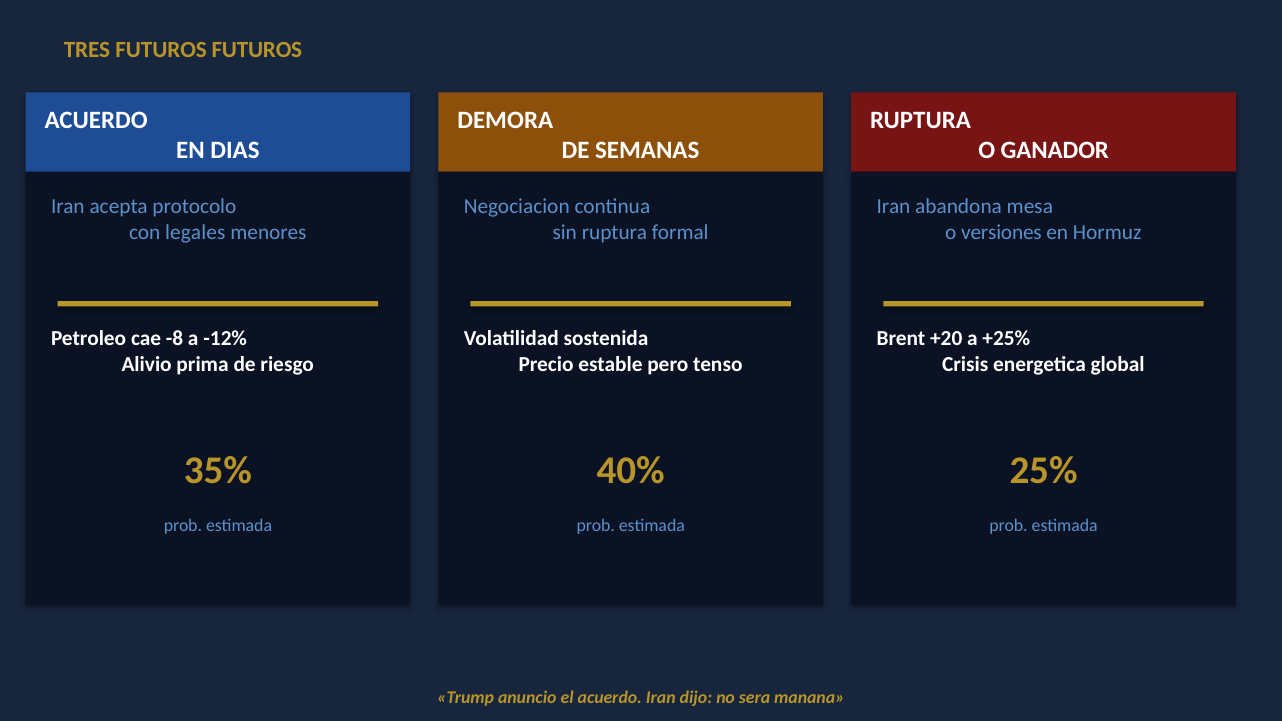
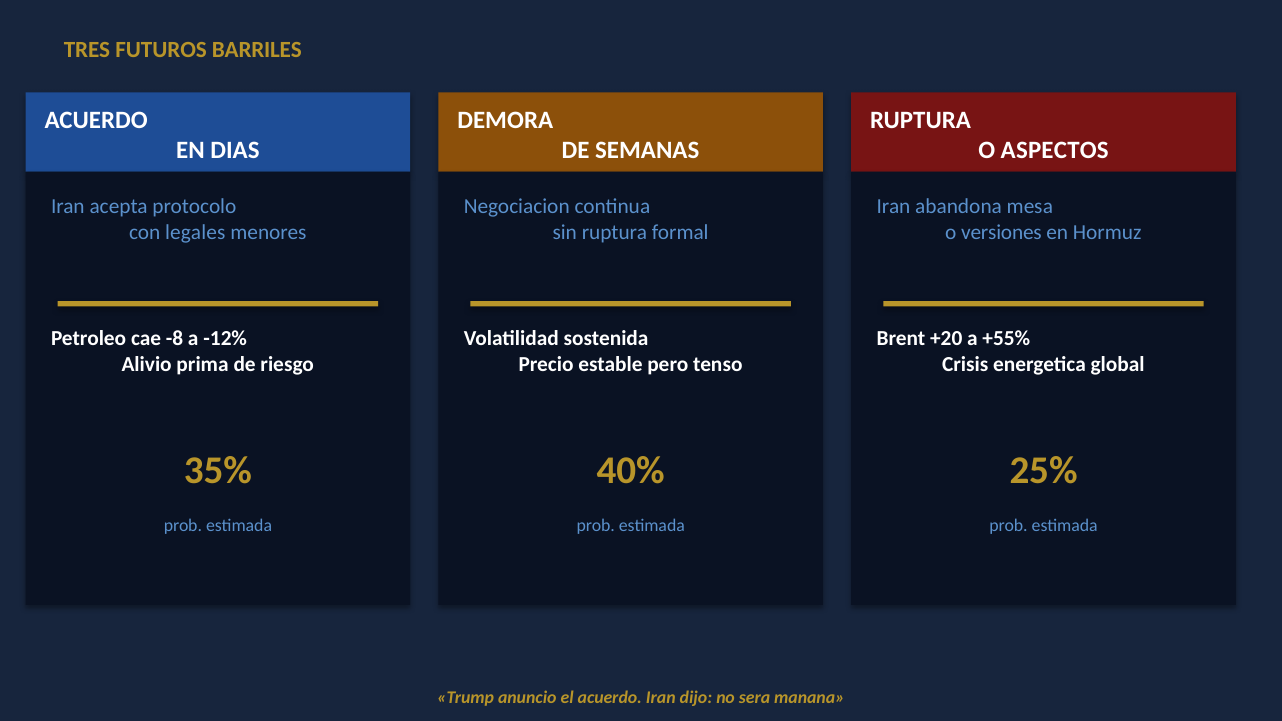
FUTUROS FUTUROS: FUTUROS -> BARRILES (257, 50)
GANADOR: GANADOR -> ASPECTOS (1055, 150)
+25%: +25% -> +55% (1006, 338)
